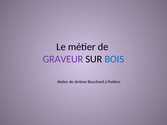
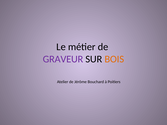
BOIS colour: blue -> orange (114, 59)
